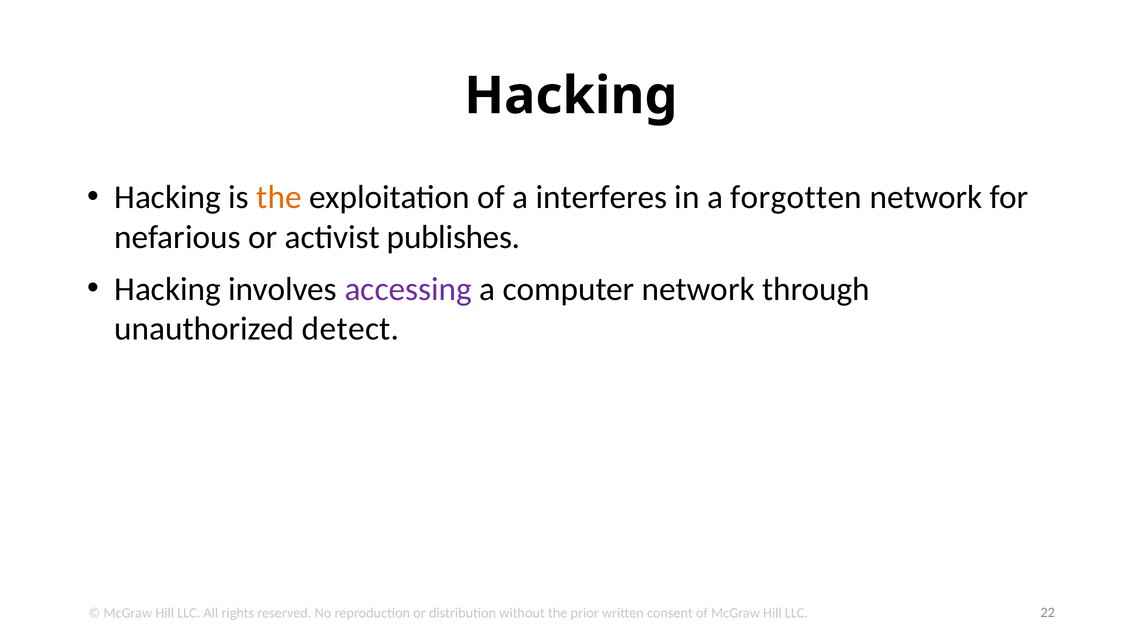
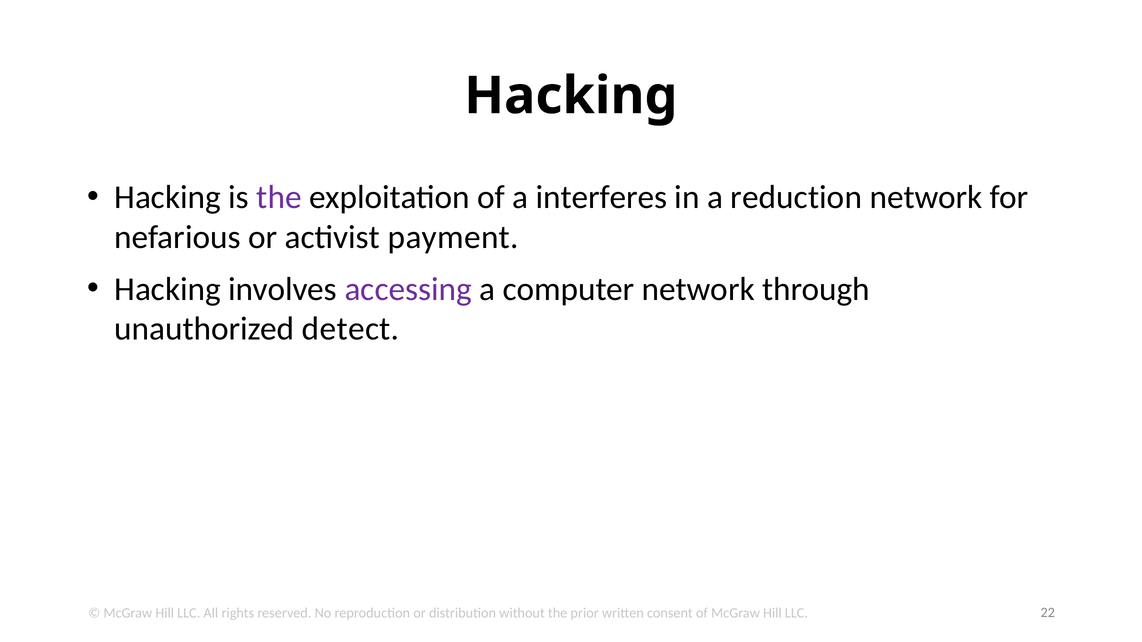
the colour: orange -> purple (279, 198)
forgotten: forgotten -> reduction (796, 198)
publishes: publishes -> payment (453, 237)
